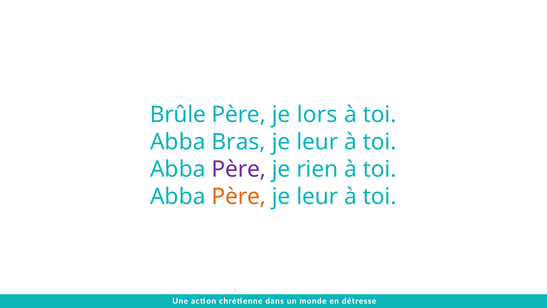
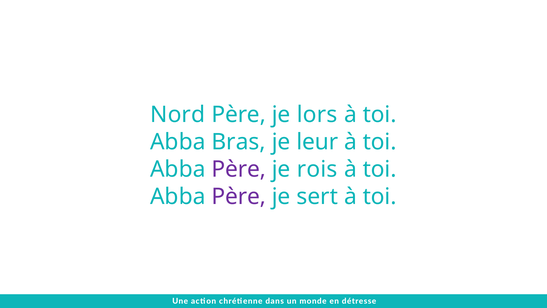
Brûle: Brûle -> Nord (178, 114)
rien: rien -> rois (317, 169)
Père colour: orange -> purple (239, 196)
leur: leur -> sert (317, 196)
